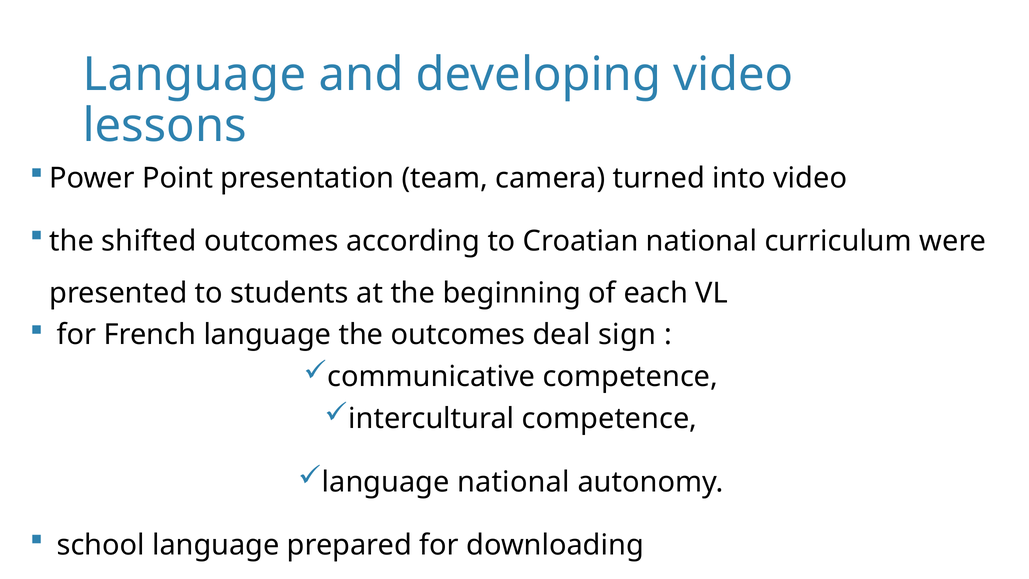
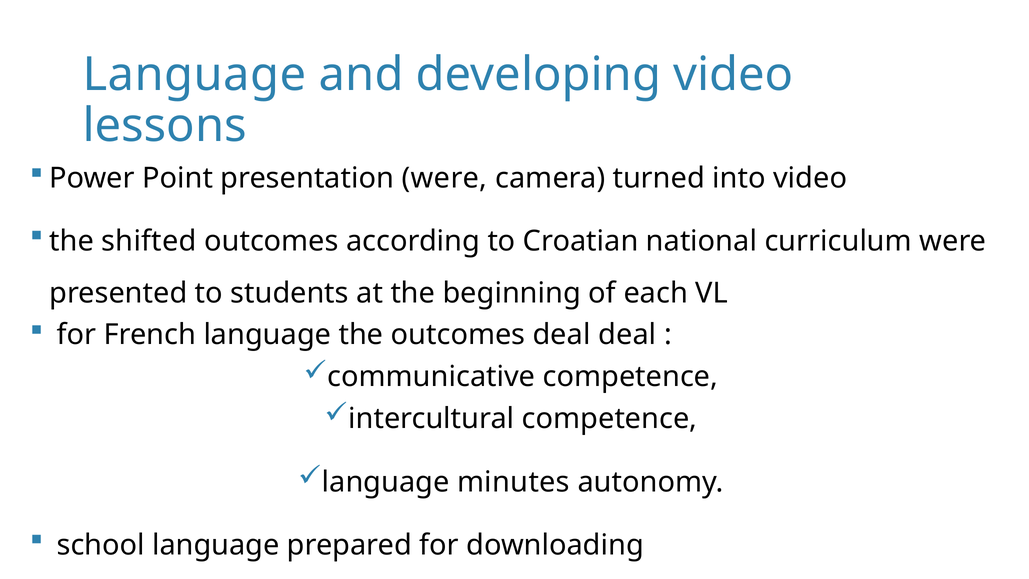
presentation team: team -> were (445, 178)
deal sign: sign -> deal (627, 335)
language national: national -> minutes (513, 482)
